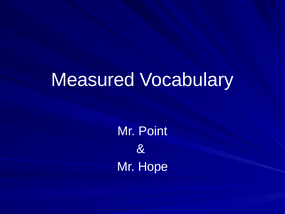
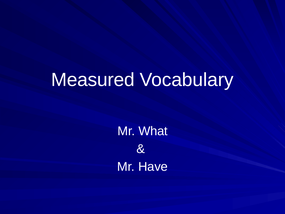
Point: Point -> What (153, 131)
Hope: Hope -> Have (153, 167)
